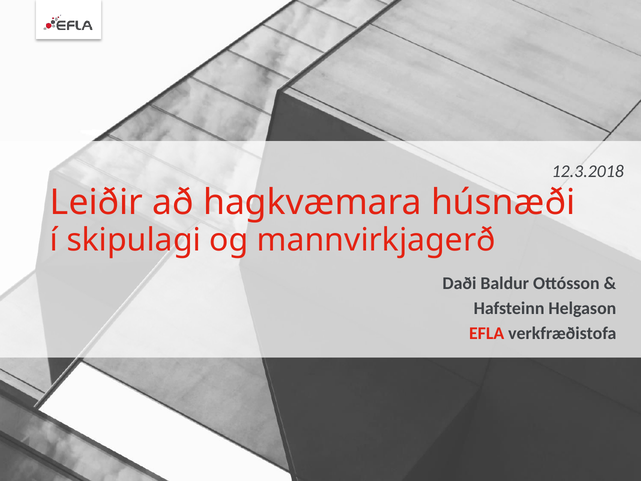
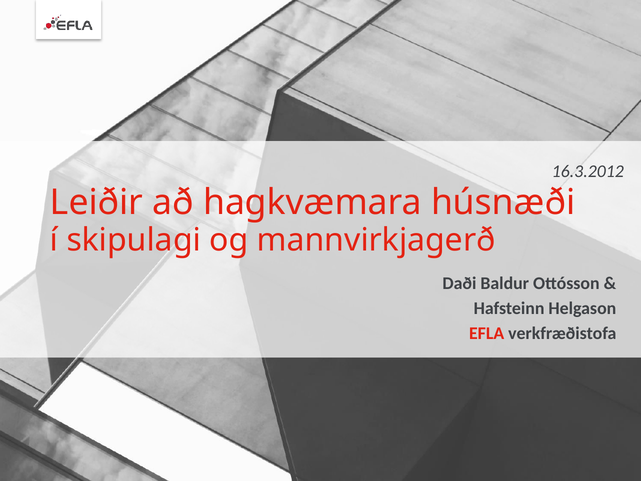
12.3.2018: 12.3.2018 -> 16.3.2012 (588, 171)
